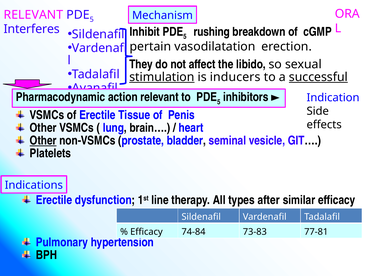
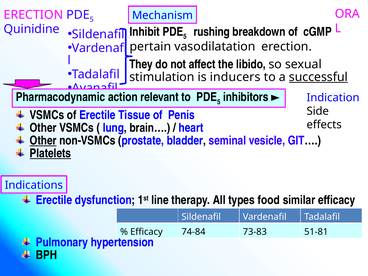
RELEVANT: RELEVANT -> ERECTION (33, 15)
Interferes: Interferes -> Quinidine (32, 29)
stimulation underline: present -> none (162, 77)
Platelets underline: none -> present (50, 153)
after: after -> food (269, 200)
77-81: 77-81 -> 51-81 (316, 232)
